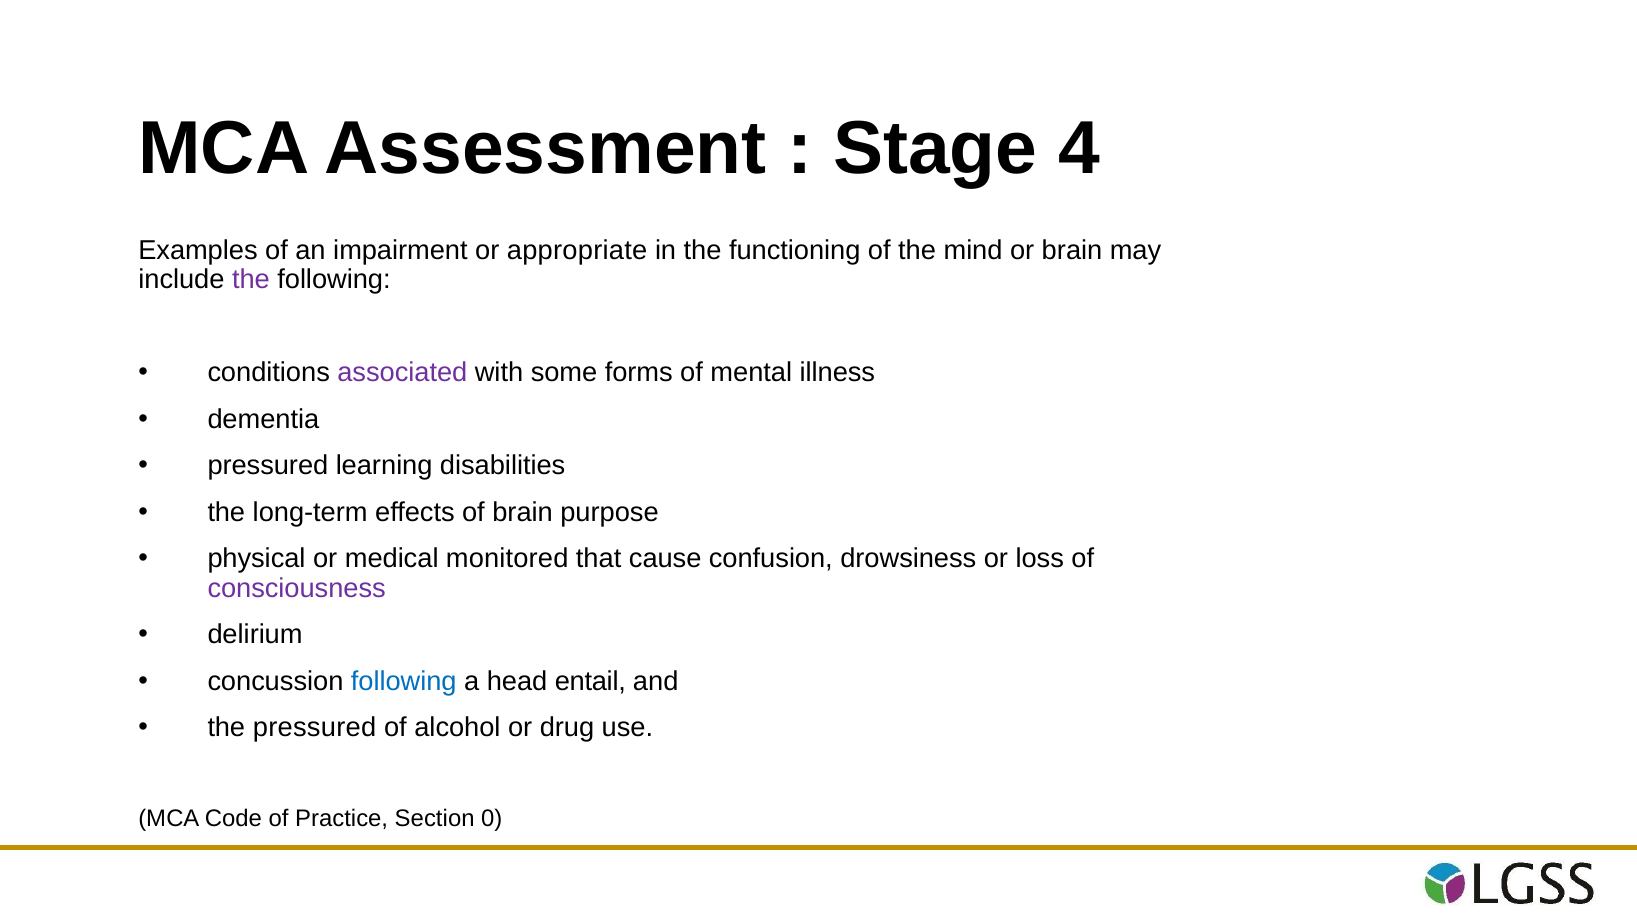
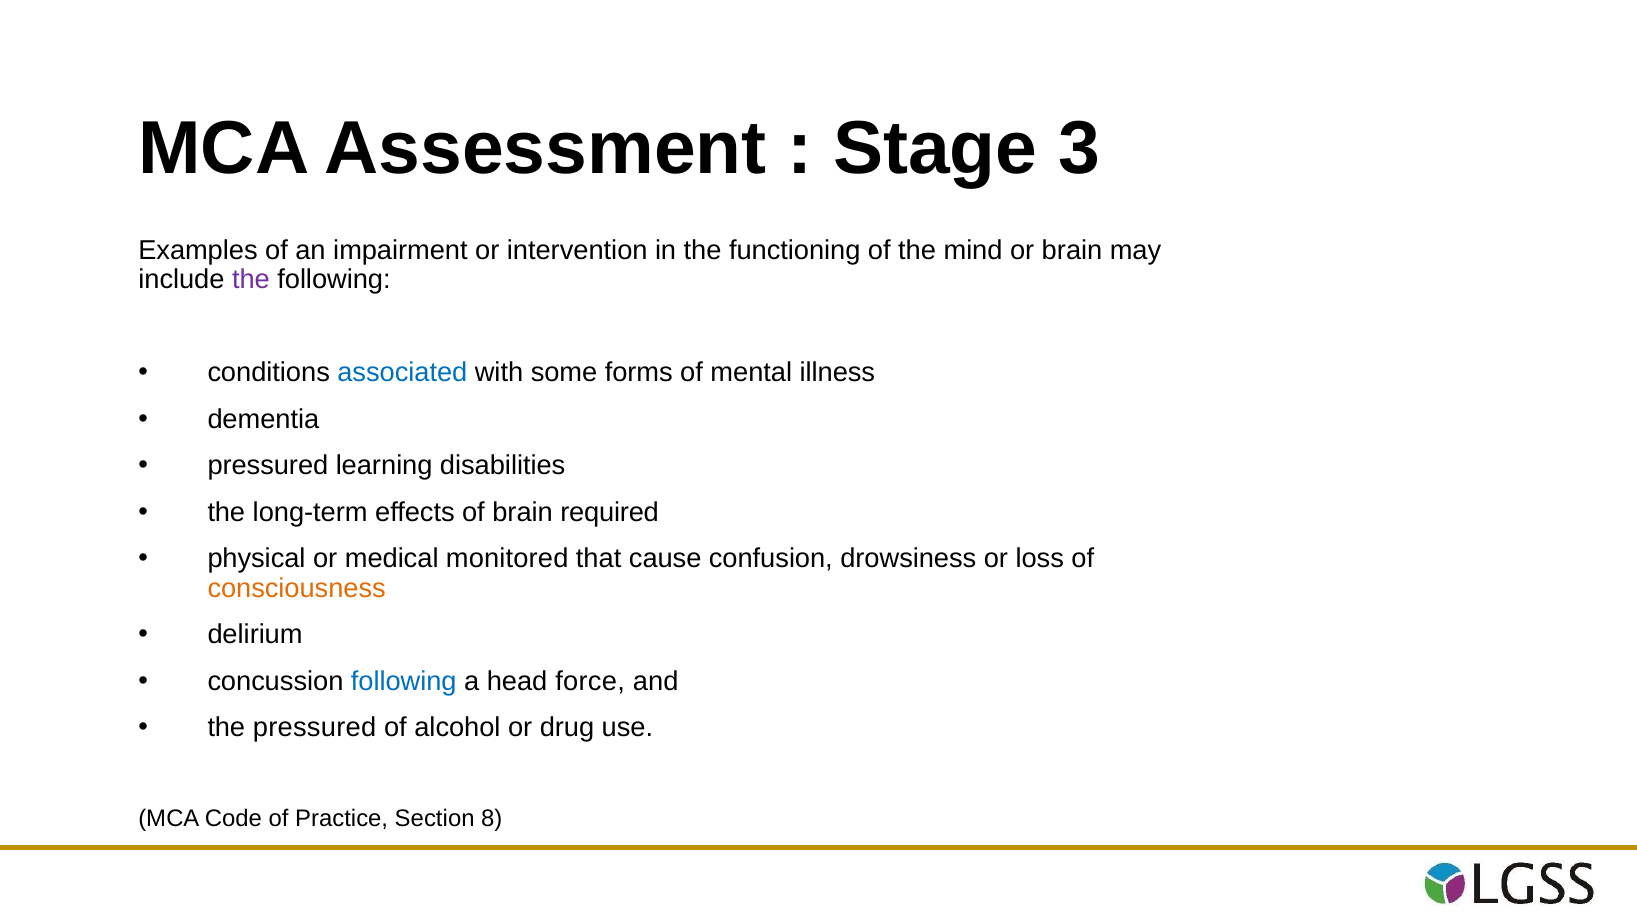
4: 4 -> 3 (1079, 149)
appropriate: appropriate -> intervention (577, 250)
associated colour: purple -> blue (402, 373)
purpose: purpose -> required (610, 512)
consciousness colour: purple -> orange (297, 588)
entail: entail -> force (590, 681)
0: 0 -> 8 (492, 819)
